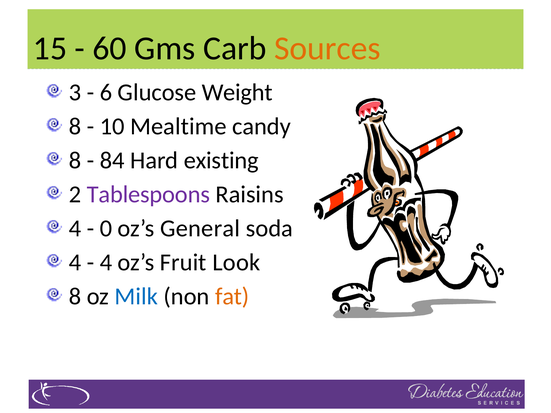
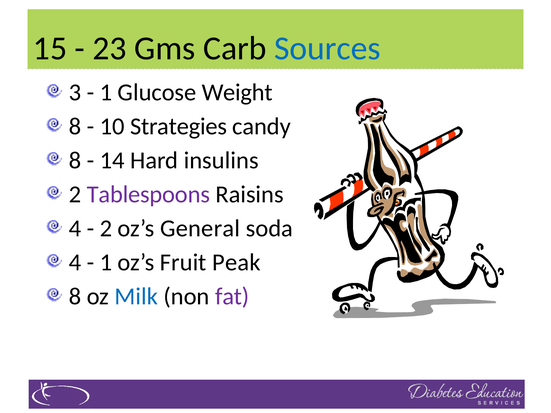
60: 60 -> 23 (110, 48)
Sources colour: orange -> blue (327, 48)
6: 6 -> 1 (106, 93)
Mealtime: Mealtime -> Strategies (178, 127)
84: 84 -> 14 (112, 161)
existing: existing -> insulins (221, 161)
0: 0 -> 2 (106, 229)
4: 4 -> 1 (106, 263)
Look: Look -> Peak (236, 263)
fat colour: orange -> purple (232, 297)
